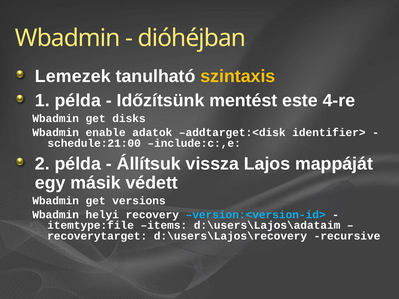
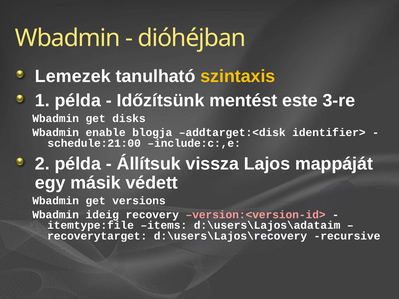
4-re: 4-re -> 3-re (339, 101)
adatok: adatok -> blogja (152, 133)
helyi: helyi -> ideig (102, 215)
version:<version-id> colour: light blue -> pink (256, 215)
